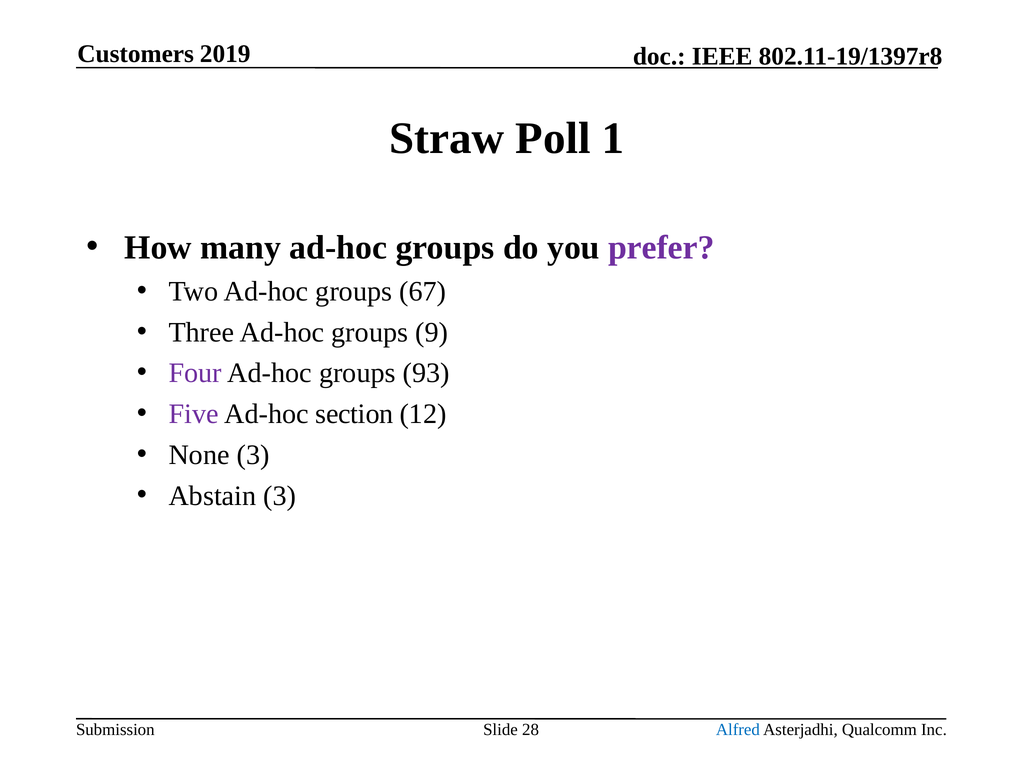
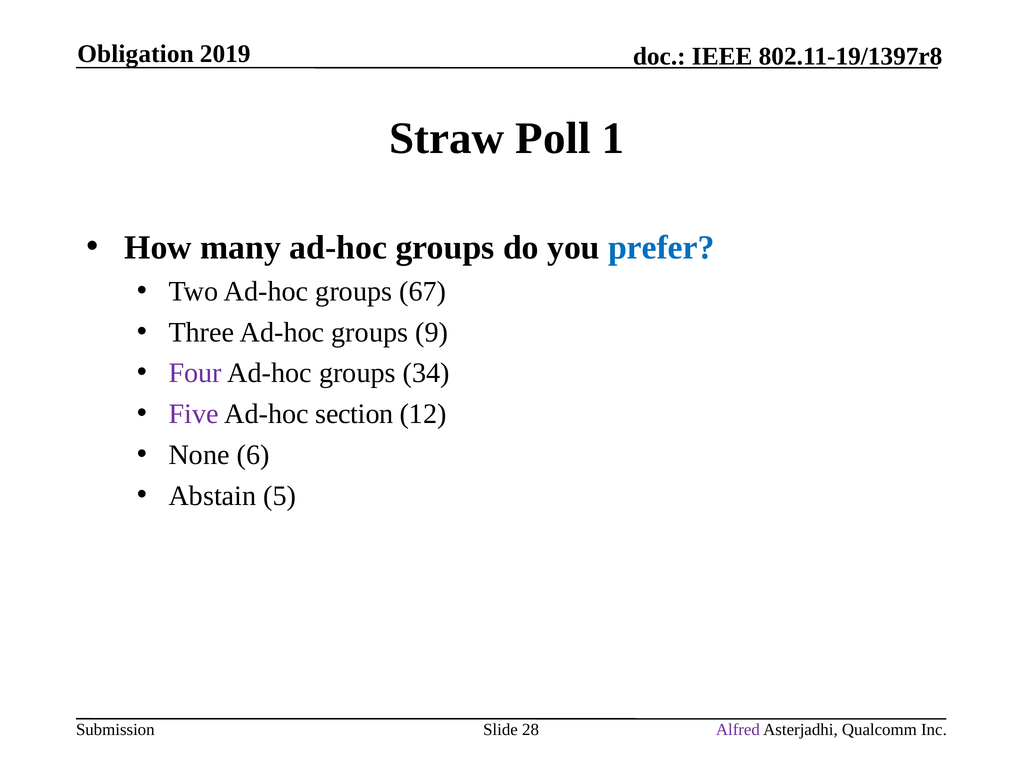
Customers: Customers -> Obligation (136, 54)
prefer colour: purple -> blue (661, 247)
93: 93 -> 34 (426, 373)
None 3: 3 -> 6 (253, 455)
Abstain 3: 3 -> 5 (280, 495)
Alfred colour: blue -> purple (738, 729)
